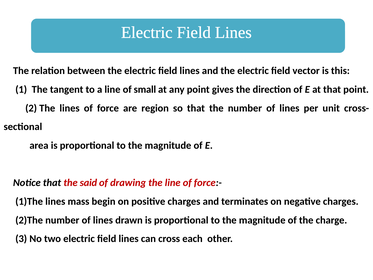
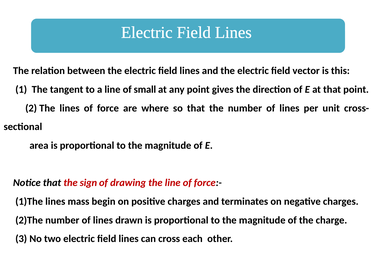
region: region -> where (155, 108)
said: said -> sign (88, 183)
